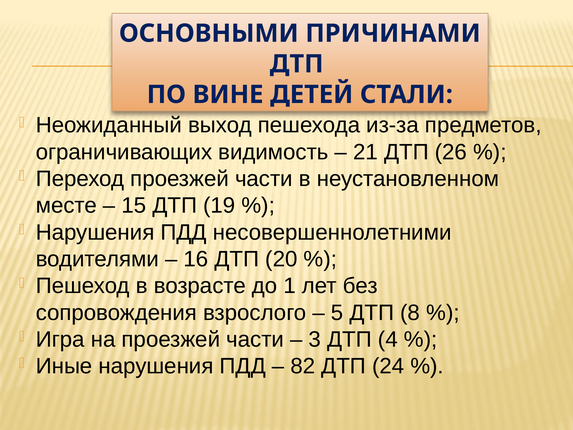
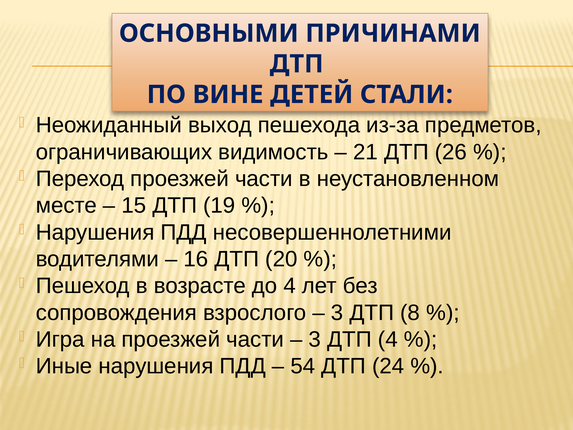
до 1: 1 -> 4 (290, 286)
5: 5 -> 3 (337, 312)
82: 82 -> 54 (303, 366)
